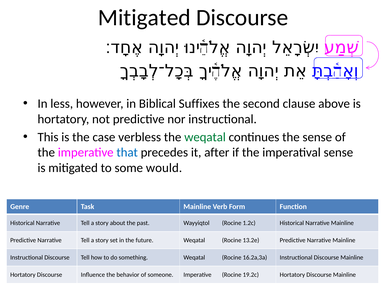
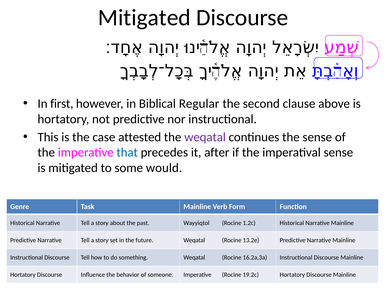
less: less -> first (62, 104)
Suffixes: Suffixes -> Regular (199, 104)
verbless: verbless -> attested (140, 137)
weqatal colour: green -> purple (205, 137)
